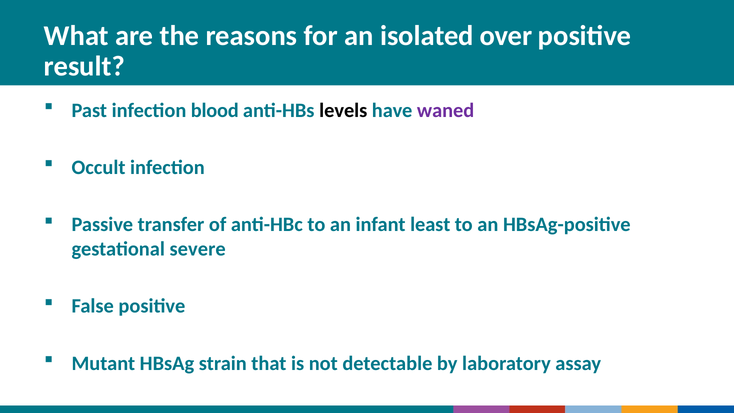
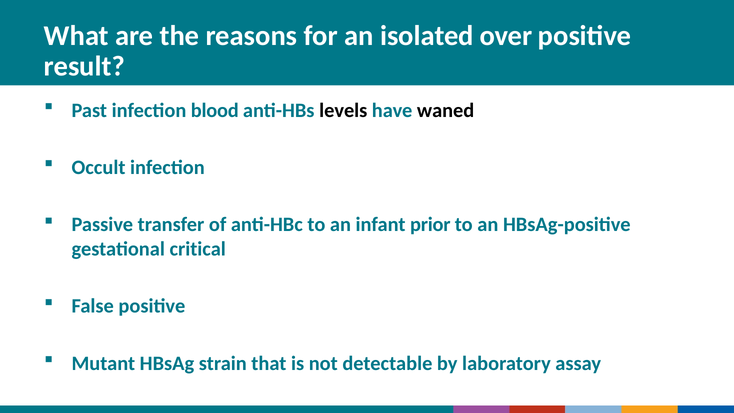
waned colour: purple -> black (446, 110)
least: least -> prior (430, 225)
severe: severe -> critical (198, 249)
